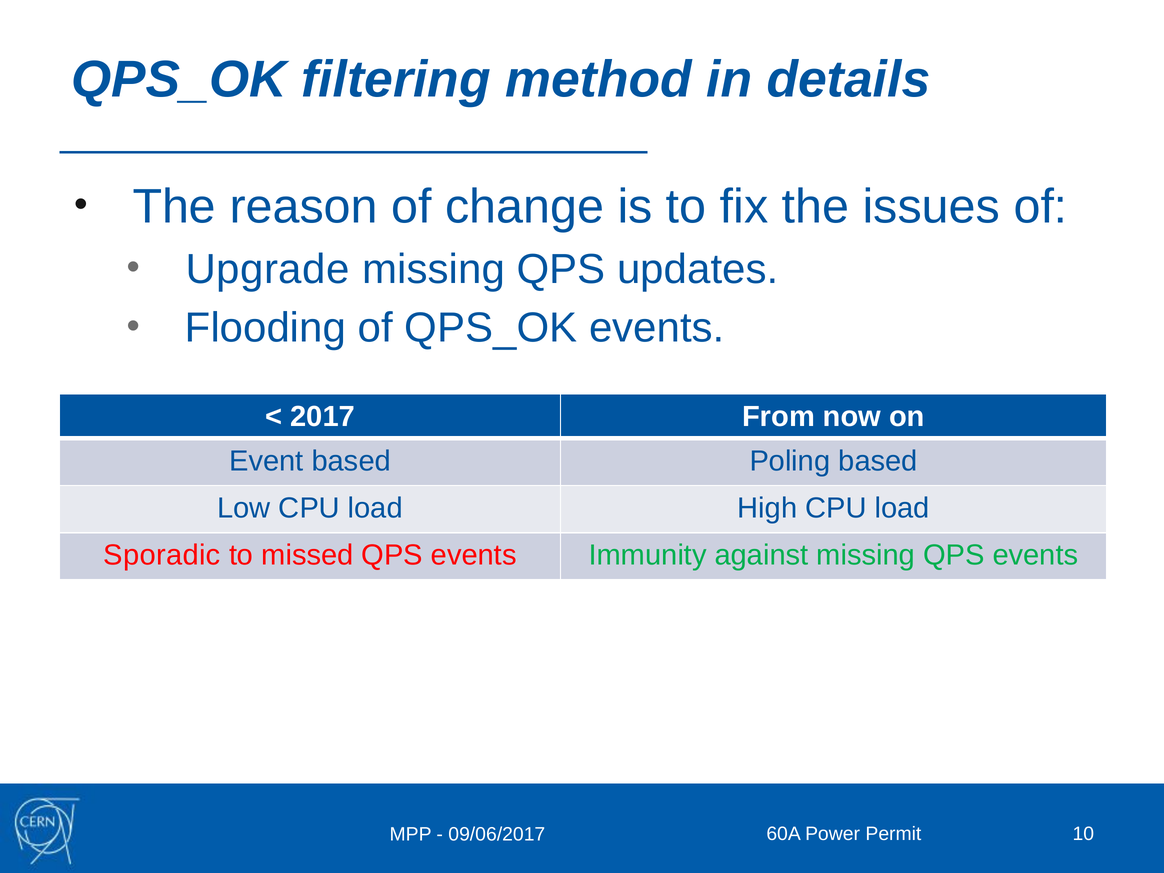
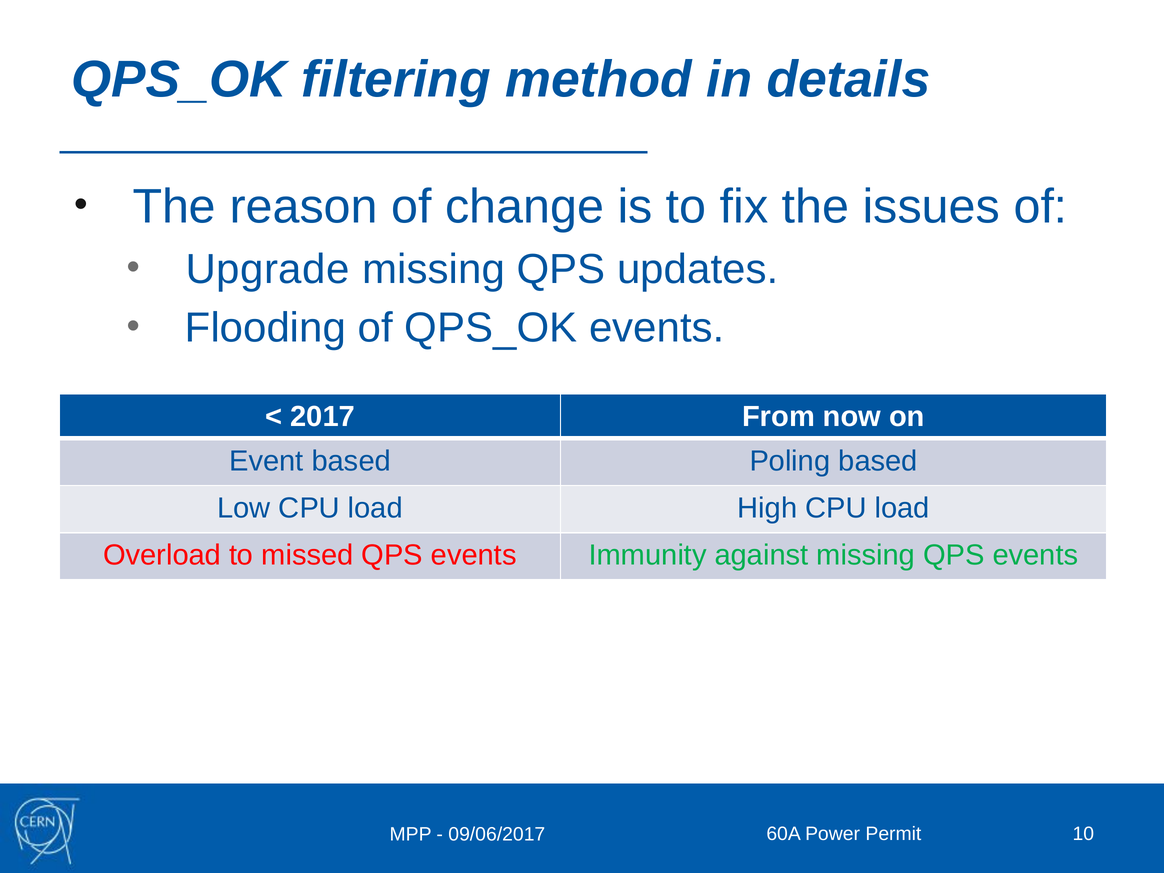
Sporadic: Sporadic -> Overload (162, 555)
